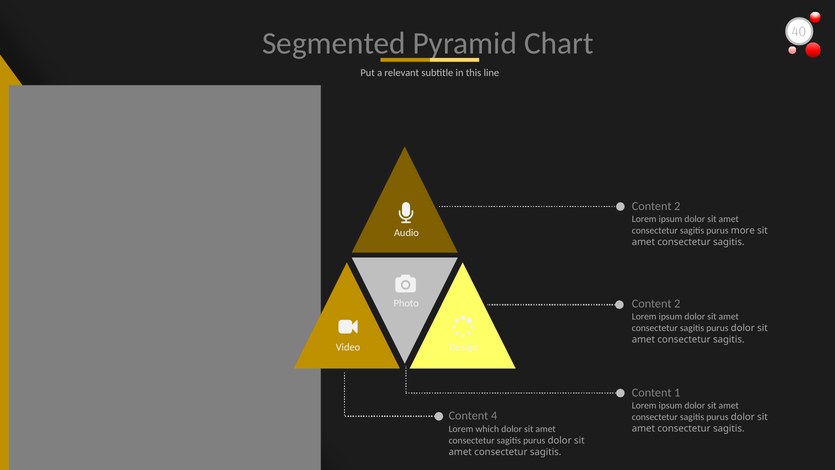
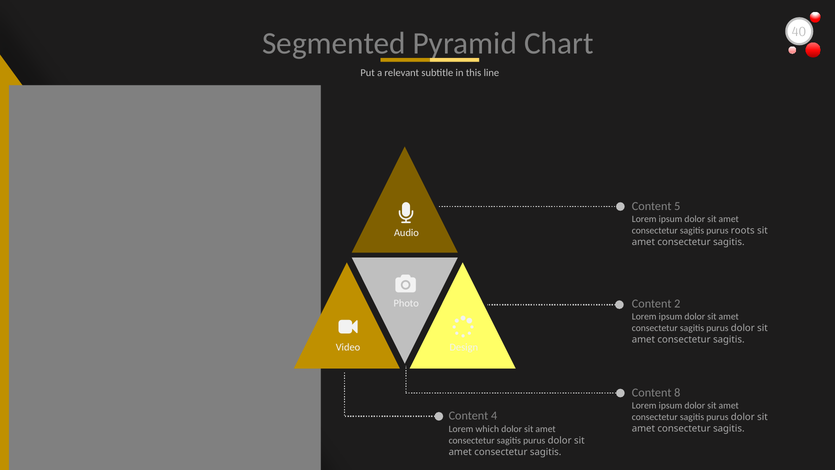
2: 2 -> 5 (677, 206)
more: more -> roots (743, 230)
1: 1 -> 8 (677, 392)
